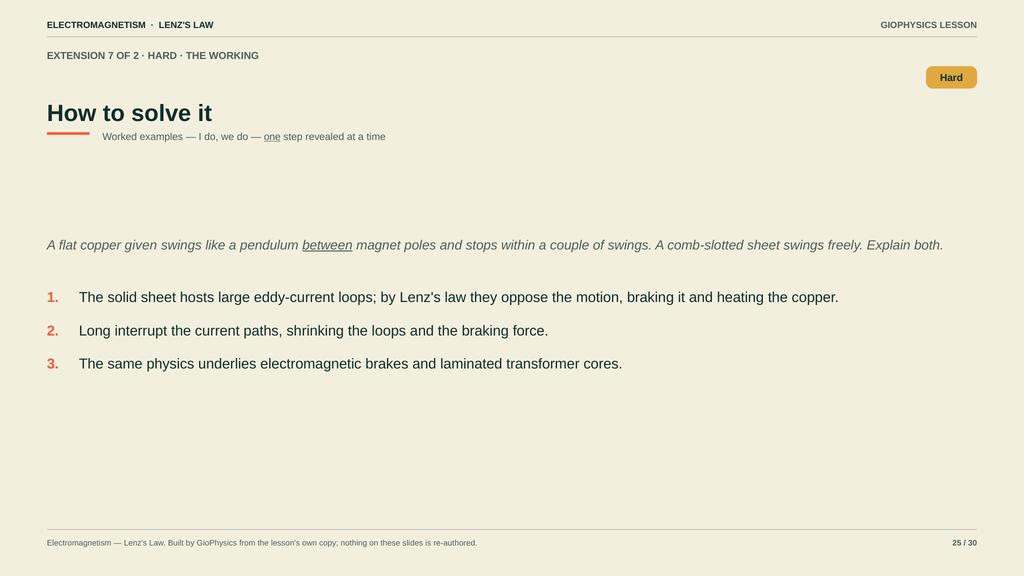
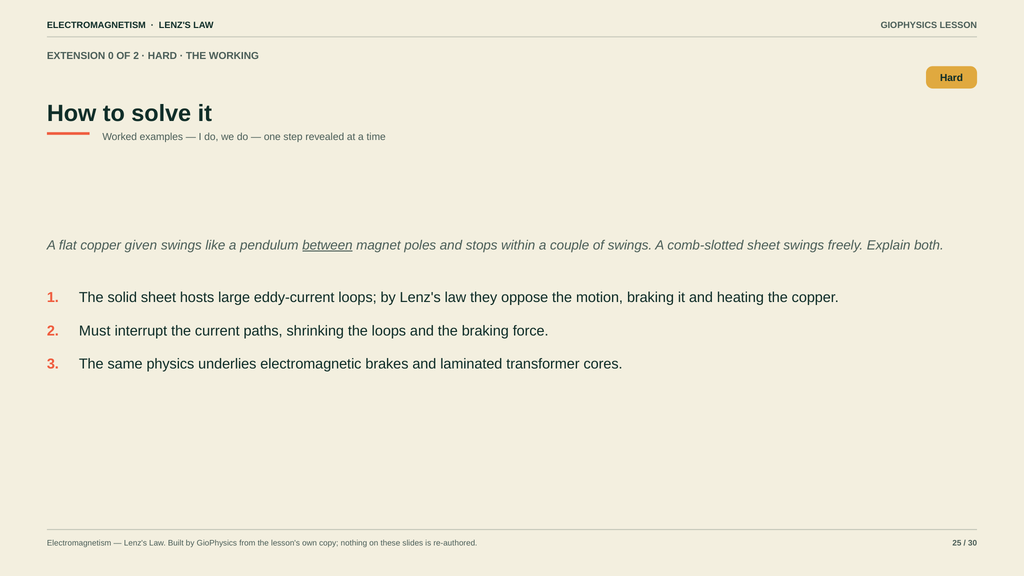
7: 7 -> 0 (111, 56)
one underline: present -> none (272, 137)
Long: Long -> Must (95, 331)
